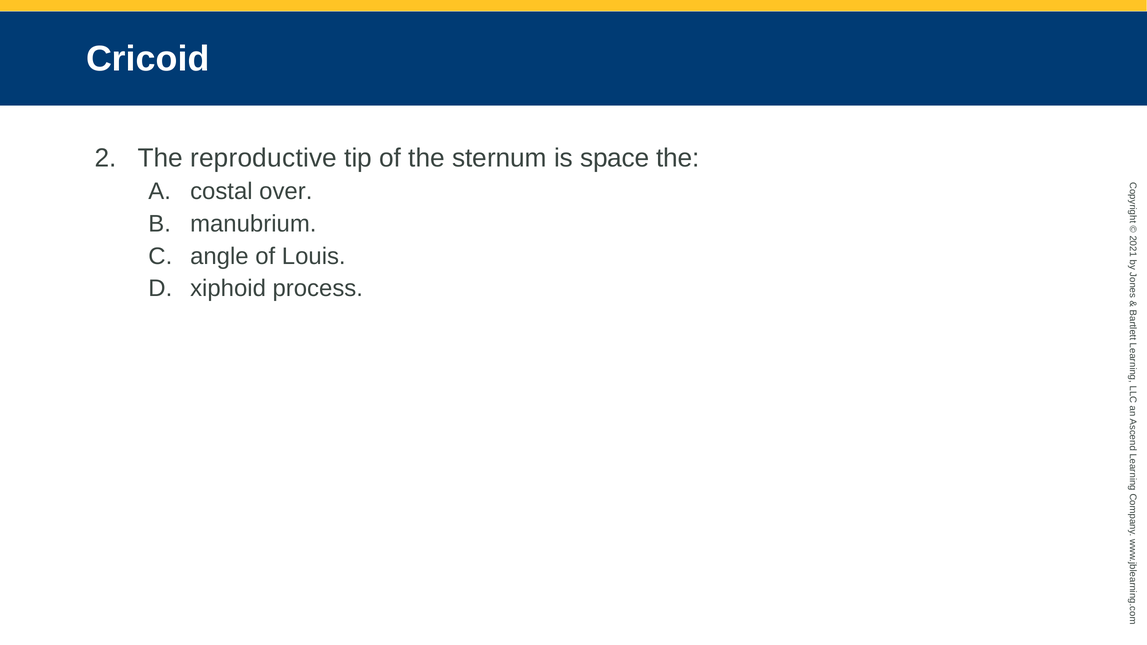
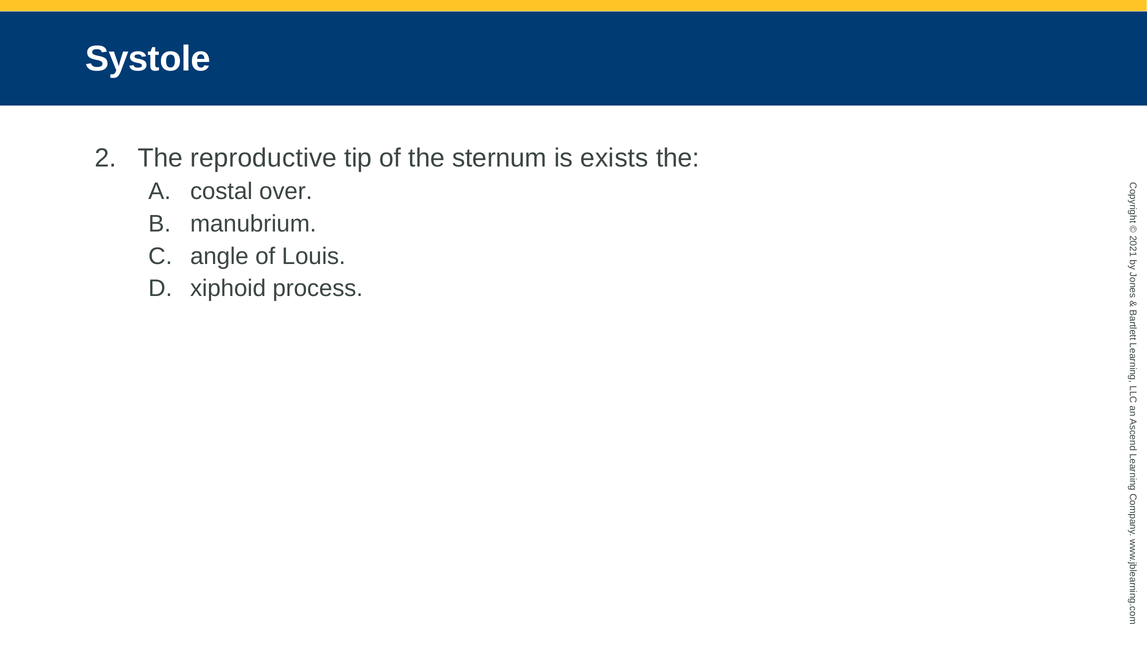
Cricoid: Cricoid -> Systole (148, 59)
space: space -> exists (614, 158)
